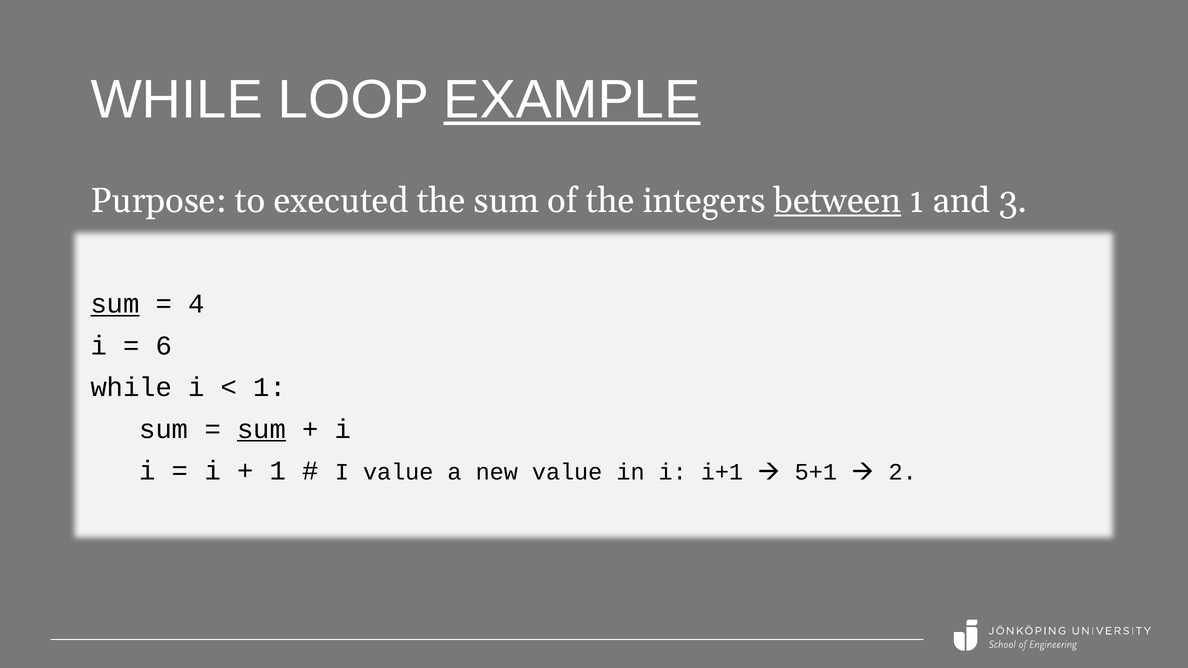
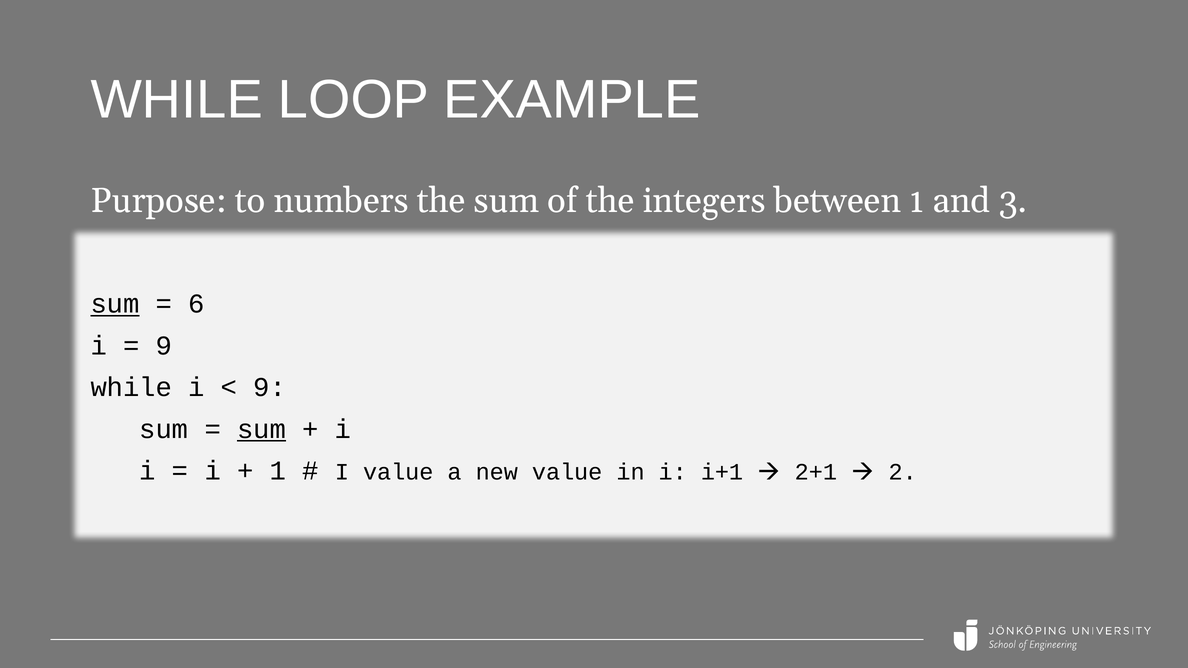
EXAMPLE underline: present -> none (572, 100)
executed: executed -> numbers (341, 201)
between underline: present -> none (837, 201)
4: 4 -> 6 (196, 304)
6: 6 -> 9 (164, 346)
1: 1 -> 9 (270, 388)
5+1: 5+1 -> 2+1 (816, 472)
